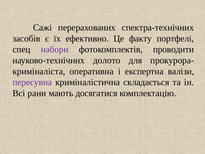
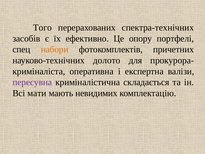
Сажі: Сажі -> Того (42, 28)
факту: факту -> опору (140, 38)
набори colour: purple -> orange (55, 49)
проводити: проводити -> причетних (174, 49)
рани: рани -> мати (37, 93)
досягатися: досягатися -> невидимих (96, 93)
